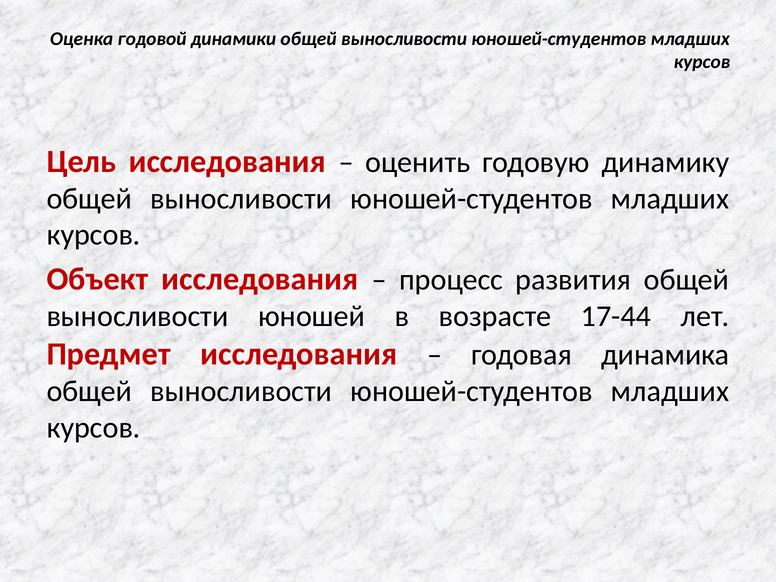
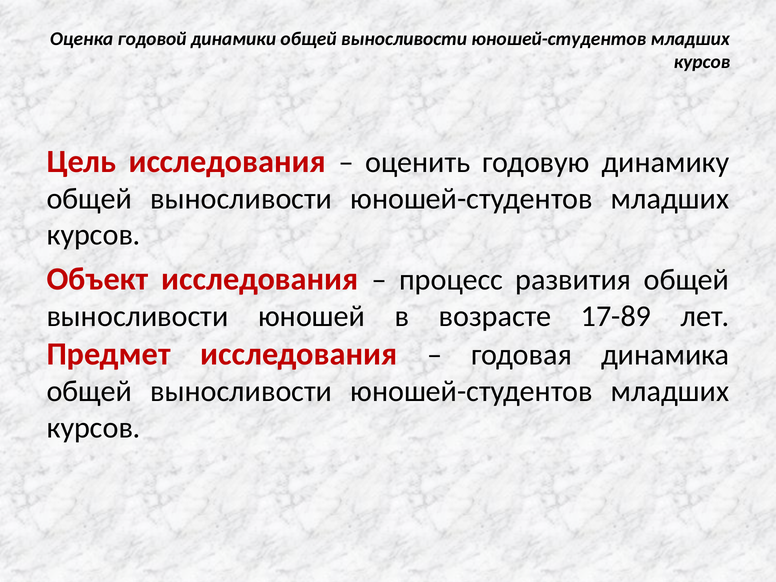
17-44: 17-44 -> 17-89 (616, 316)
